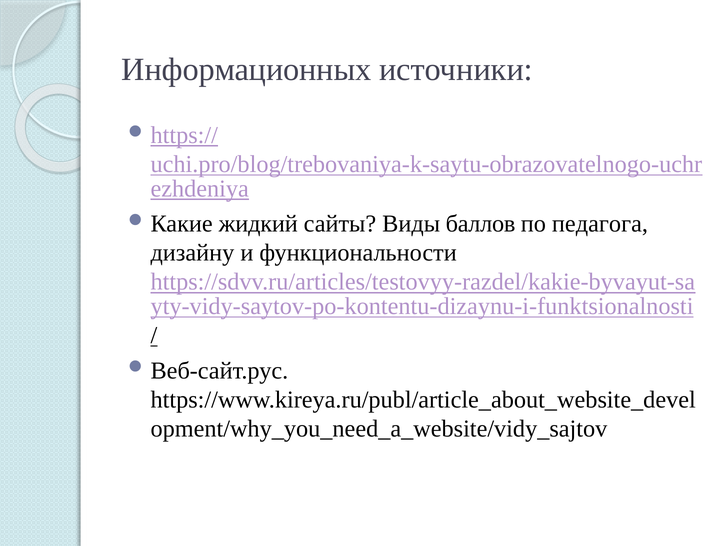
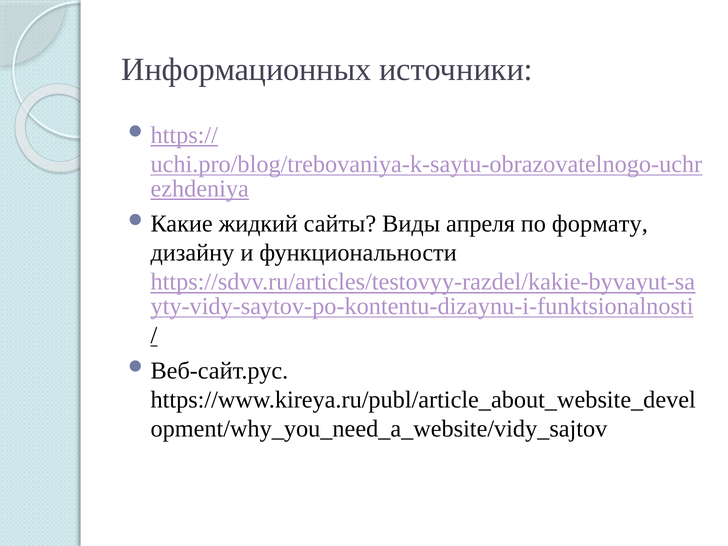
баллов: баллов -> апреля (481, 224)
педагога: педагога -> формату (600, 224)
